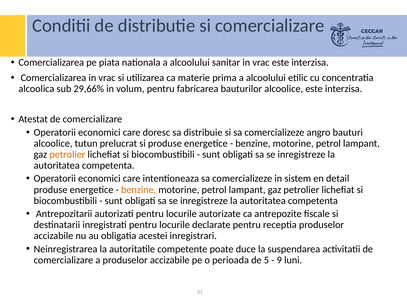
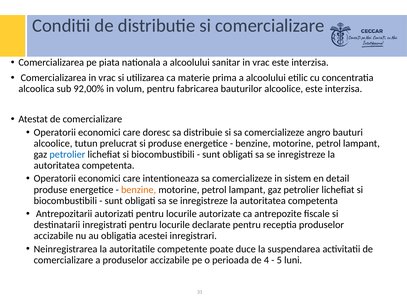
29,66%: 29,66% -> 92,00% (89, 89)
petrolier colour: orange -> blue (67, 154)
5: 5 -> 4 (266, 259)
9: 9 -> 5 (279, 259)
